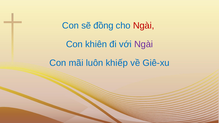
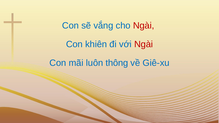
đồng: đồng -> vắng (103, 26)
Ngài colour: purple -> red (144, 44)
khiếp: khiếp -> thông (117, 63)
